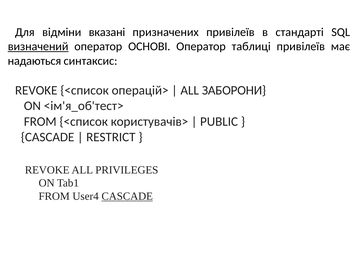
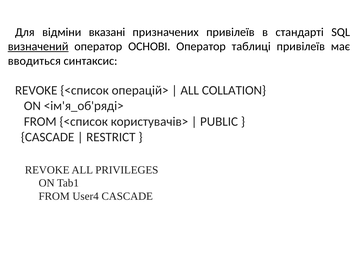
надаються: надаються -> вводиться (34, 61)
ЗАБОРОНИ: ЗАБОРОНИ -> COLLATION (234, 91)
<ім'я_об'тест>: <ім'я_об'тест> -> <ім'я_об'ряді> (84, 106)
CASCADE underline: present -> none (127, 197)
